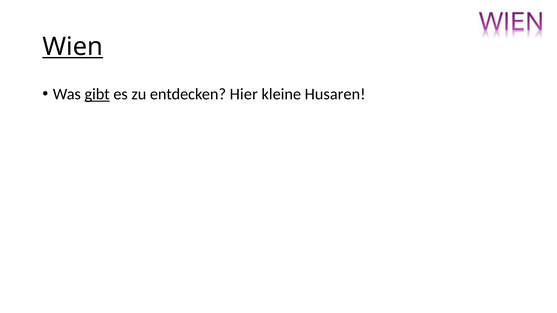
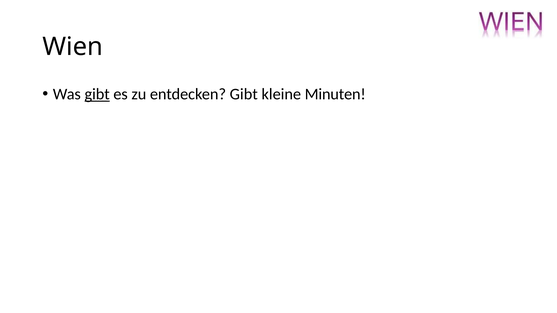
Wien underline: present -> none (73, 47)
entdecken Hier: Hier -> Gibt (244, 94)
Husaren: Husaren -> Minuten (335, 94)
